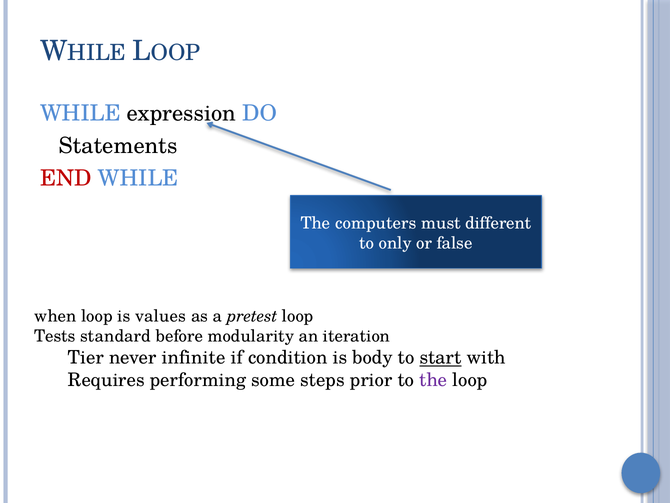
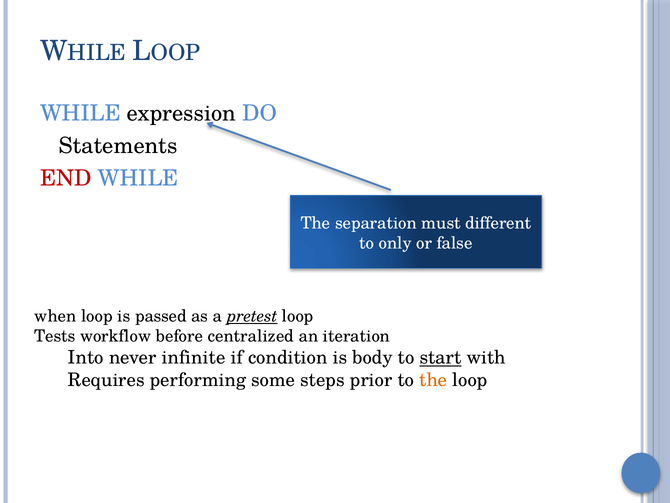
computers: computers -> separation (376, 223)
values: values -> passed (161, 316)
pretest underline: none -> present (252, 316)
standard: standard -> workflow (116, 336)
modularity: modularity -> centralized (251, 336)
Tier: Tier -> Into (86, 357)
the colour: purple -> orange (433, 380)
